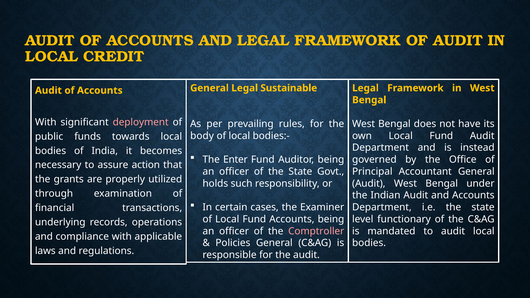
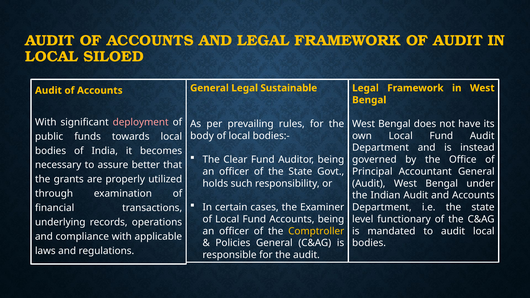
CREDIT: CREDIT -> SILOED (114, 57)
Enter: Enter -> Clear (235, 160)
action: action -> better (146, 165)
Comptroller colour: pink -> yellow (316, 231)
